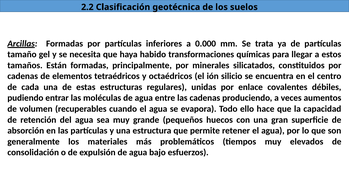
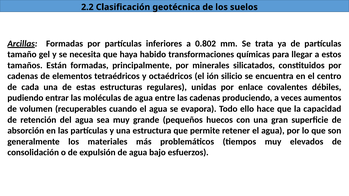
0.000: 0.000 -> 0.802 (206, 44)
